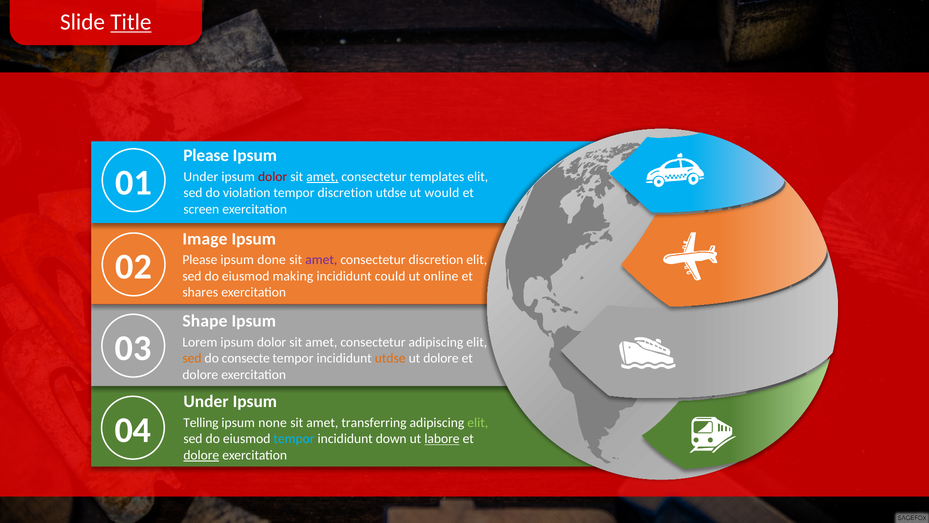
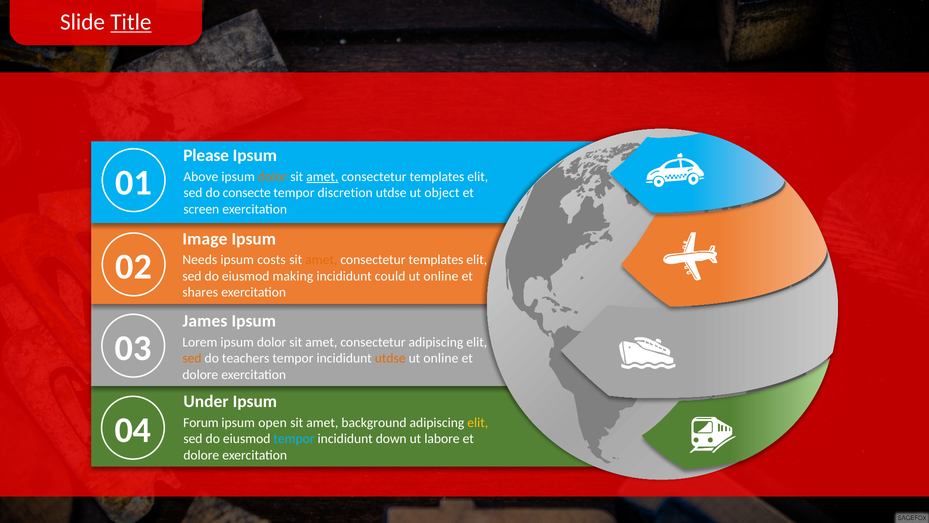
Under: Under -> Above (201, 177)
dolor colour: red -> orange (273, 177)
violation: violation -> consecte (247, 193)
would: would -> object (442, 193)
Please: Please -> Needs (200, 260)
done: done -> costs (272, 260)
amet colour: purple -> orange (321, 260)
discretion: discretion -> templates (436, 260)
Shape: Shape -> James (205, 321)
consecte: consecte -> teachers (246, 358)
dolore: dolore -> online (441, 358)
Telling: Telling -> Forum (201, 422)
none: none -> open (273, 422)
transferring: transferring -> background (374, 422)
elit colour: light green -> yellow (478, 422)
labore underline: present -> none (442, 439)
dolore underline: present -> none (201, 455)
